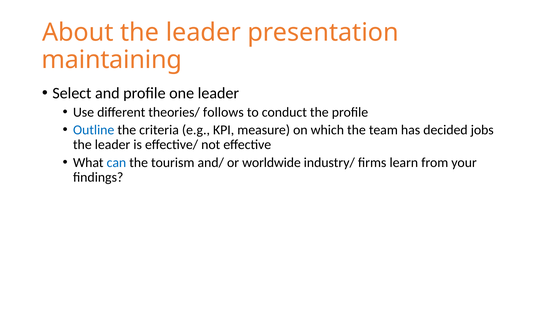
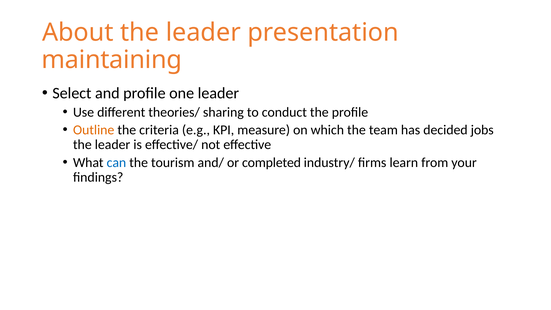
follows: follows -> sharing (223, 112)
Outline colour: blue -> orange (94, 130)
worldwide: worldwide -> completed (272, 162)
